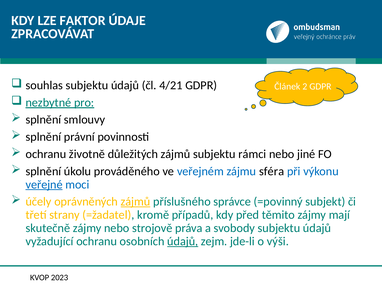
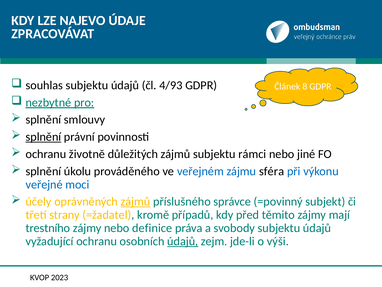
FAKTOR: FAKTOR -> NAJEVO (83, 20)
4/21: 4/21 -> 4/93 (171, 85)
2: 2 -> 8 (305, 86)
splnění underline: none -> present (43, 137)
veřejné underline: present -> none (44, 184)
skutečně: skutečně -> trestního (48, 228)
strojově: strojově -> definice (152, 228)
